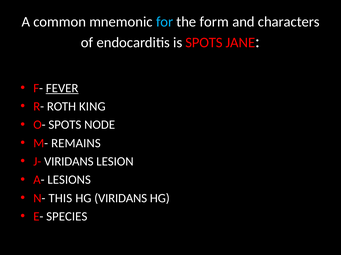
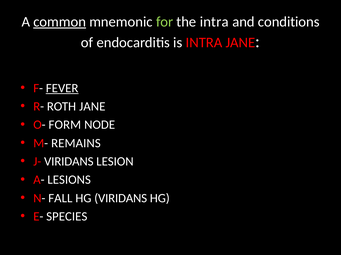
common underline: none -> present (60, 22)
for colour: light blue -> light green (165, 22)
the form: form -> intra (214, 22)
characters: characters -> conditions (289, 22)
is SPOTS: SPOTS -> INTRA (204, 43)
ROTH KING: KING -> JANE (92, 107)
O- SPOTS: SPOTS -> FORM (65, 125)
THIS: THIS -> FALL (60, 199)
